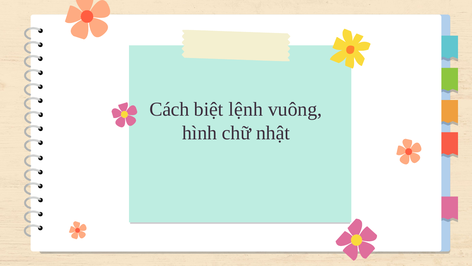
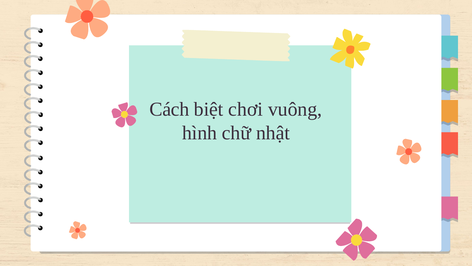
lệnh: lệnh -> chơi (246, 109)
